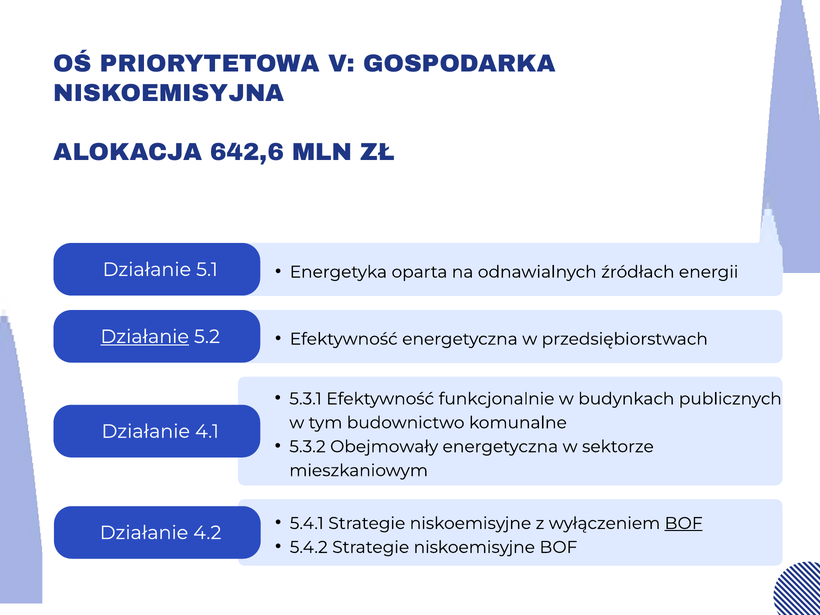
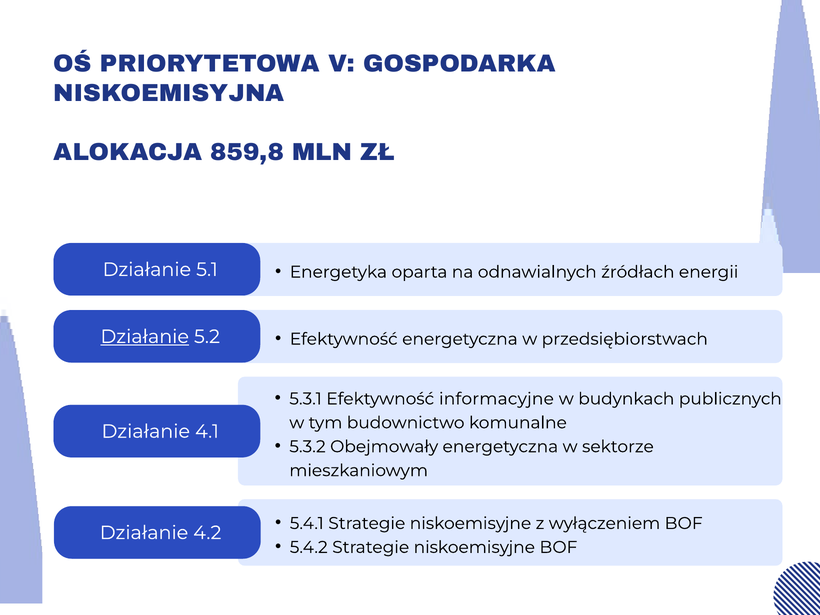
642,6: 642,6 -> 859,8 (247, 152)
funkcjonalnie: funkcjonalnie -> informacyjne (496, 399)
BOF underline: present -> none (684, 523)
